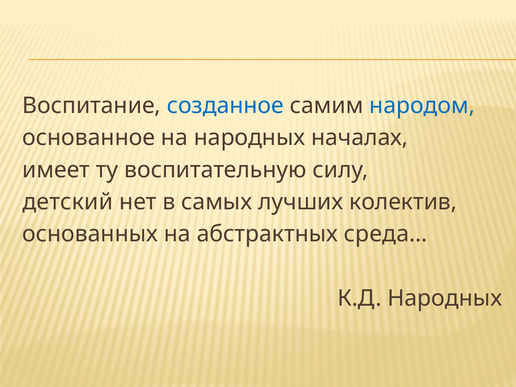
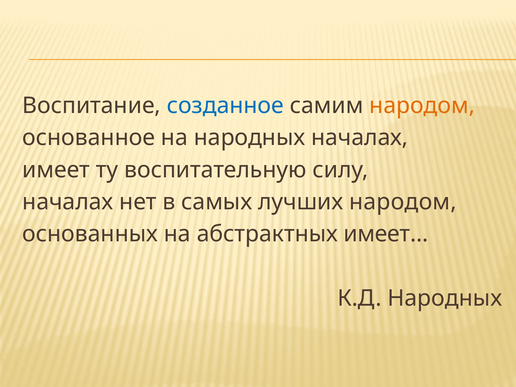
народом colour: blue -> orange (422, 106)
детский: детский -> началах (68, 202)
лучших колектив: колектив -> народом (403, 202)
среда…: среда… -> имеет… (386, 234)
